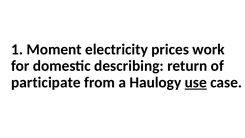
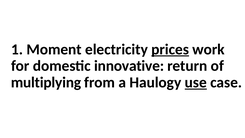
prices underline: none -> present (170, 49)
describing: describing -> innovative (129, 66)
participate: participate -> multiplying (46, 82)
